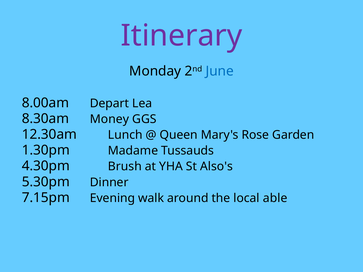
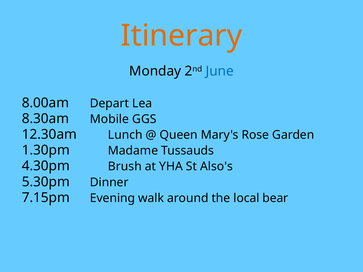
Itinerary colour: purple -> orange (182, 36)
Money: Money -> Mobile (109, 119)
able: able -> bear (275, 198)
